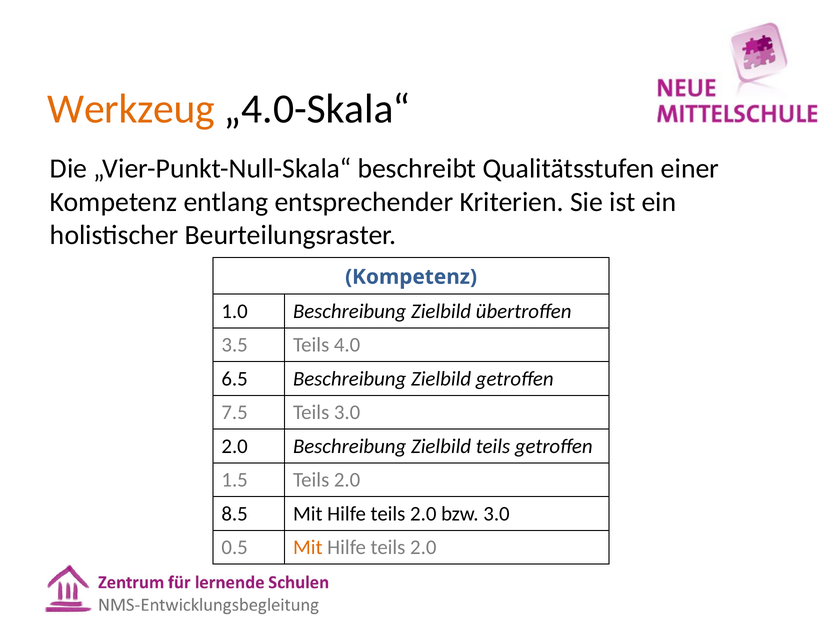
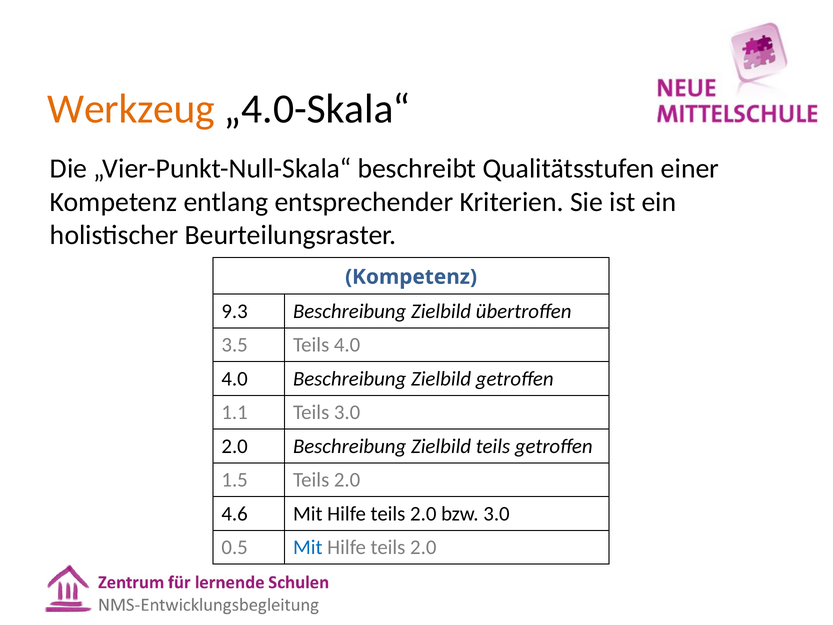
1.0: 1.0 -> 9.3 (235, 311)
6.5: 6.5 -> 4.0 (235, 379)
7.5: 7.5 -> 1.1 (235, 412)
8.5: 8.5 -> 4.6 (235, 514)
Mit colour: orange -> blue (308, 547)
